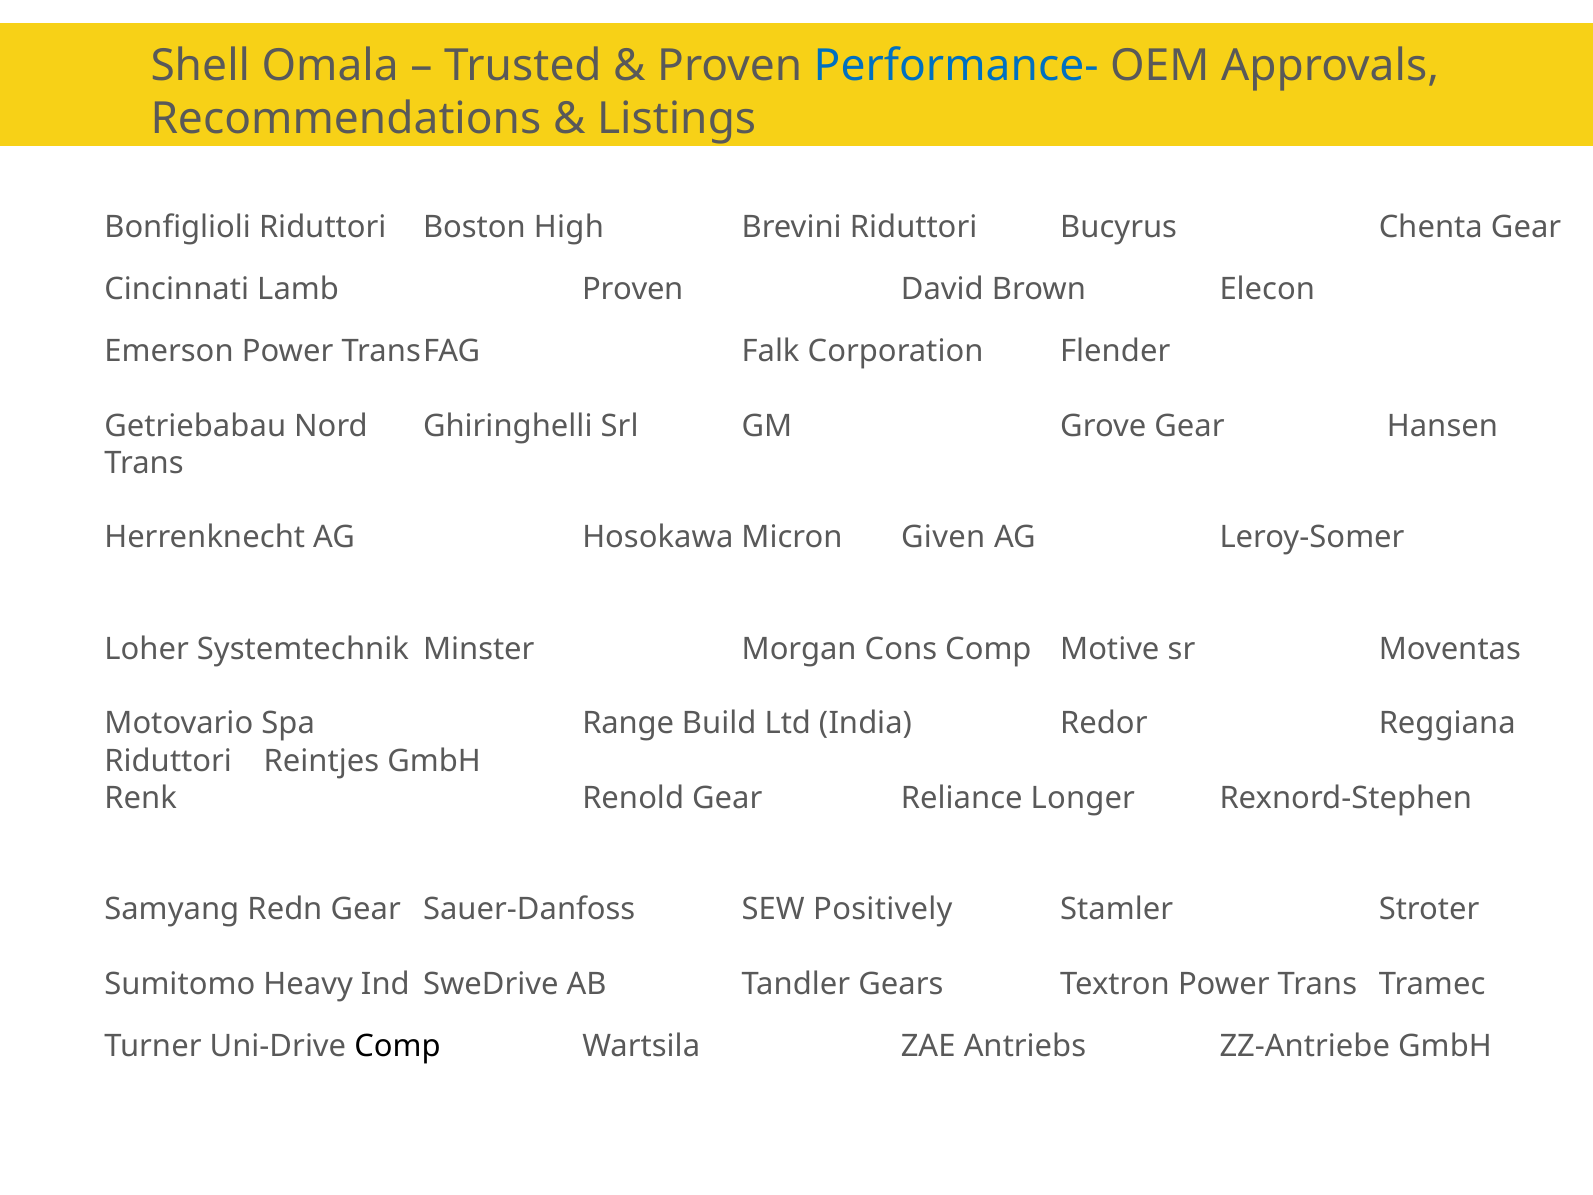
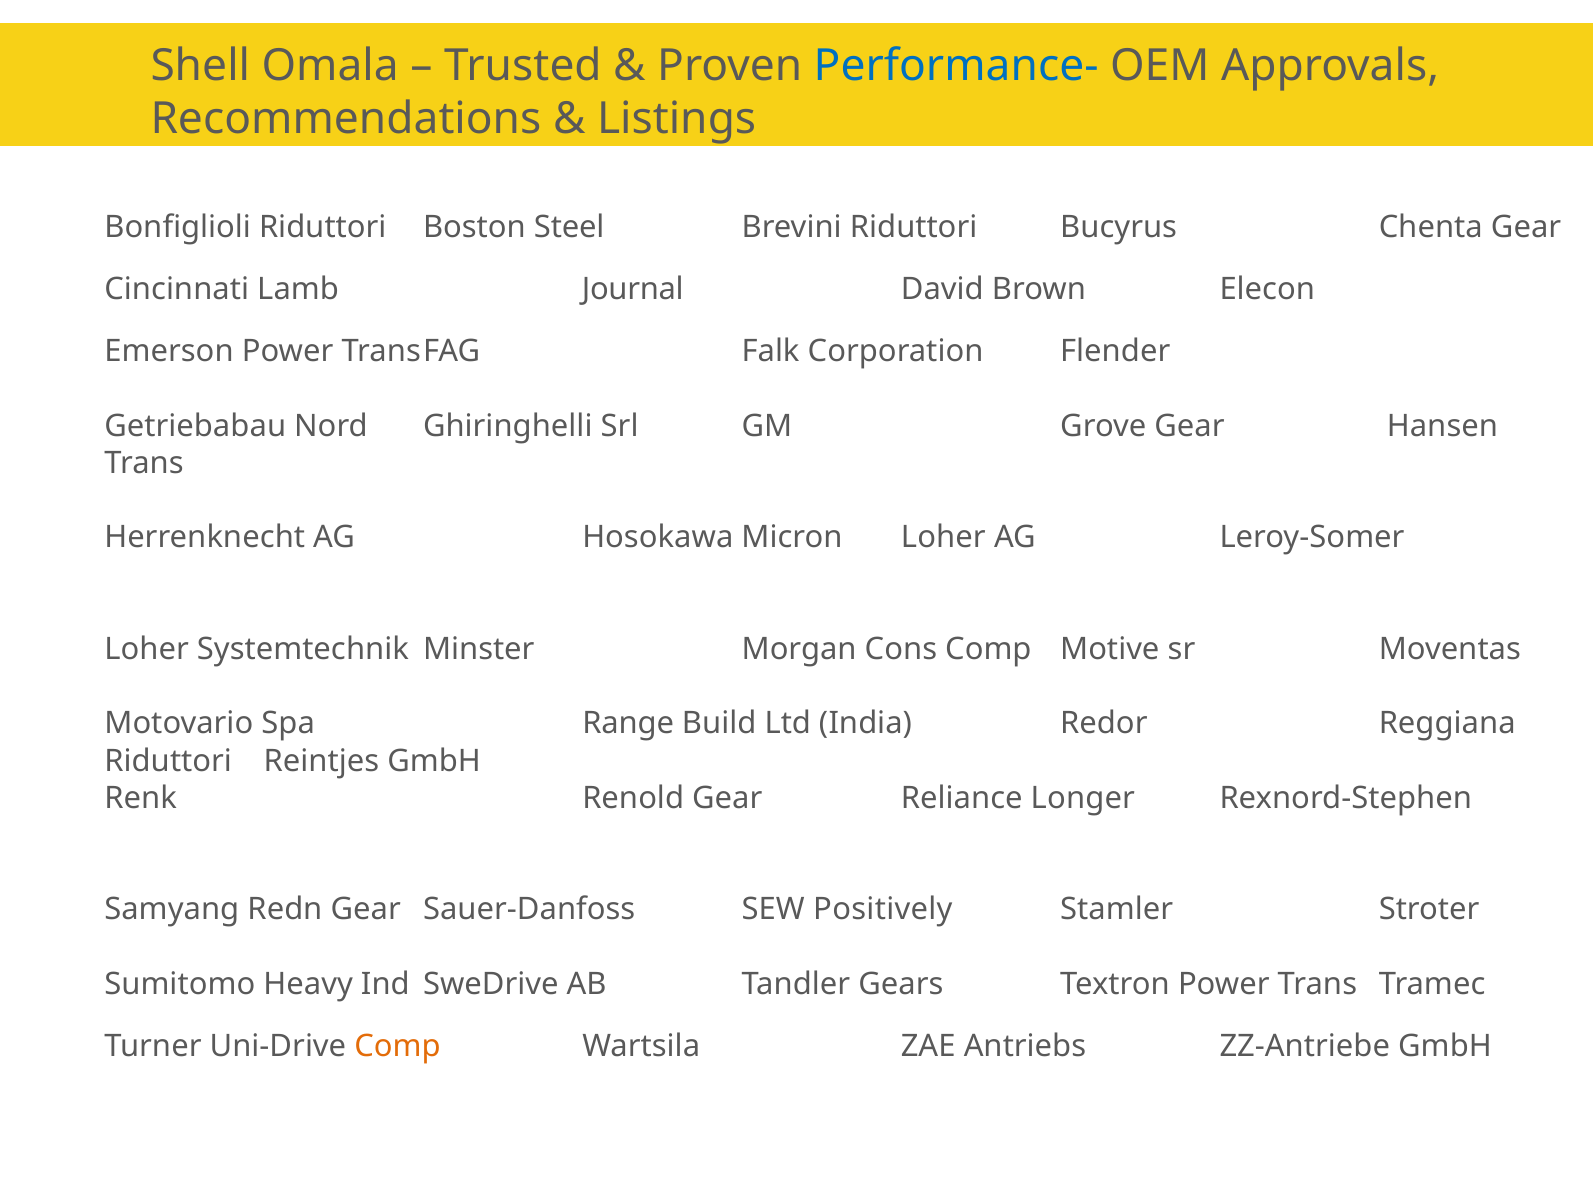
High: High -> Steel (569, 228)
Lamb Proven: Proven -> Journal (633, 290)
Micron Given: Given -> Loher (943, 538)
Comp colour: black -> orange (398, 1046)
